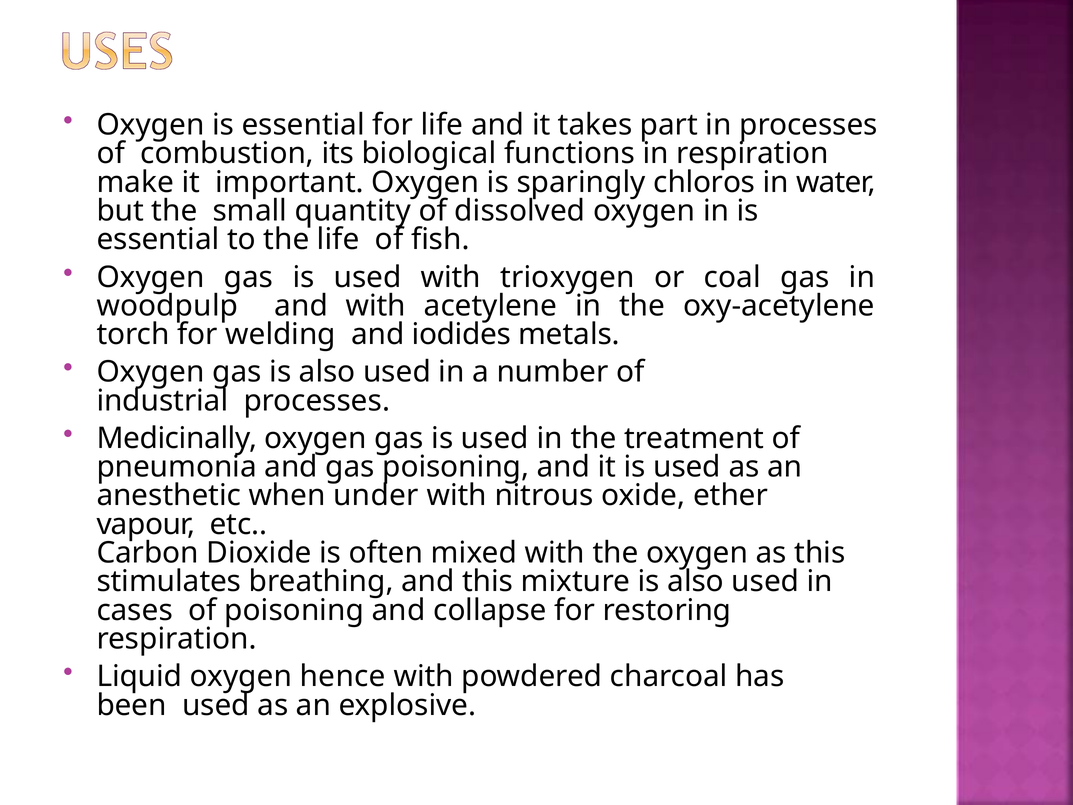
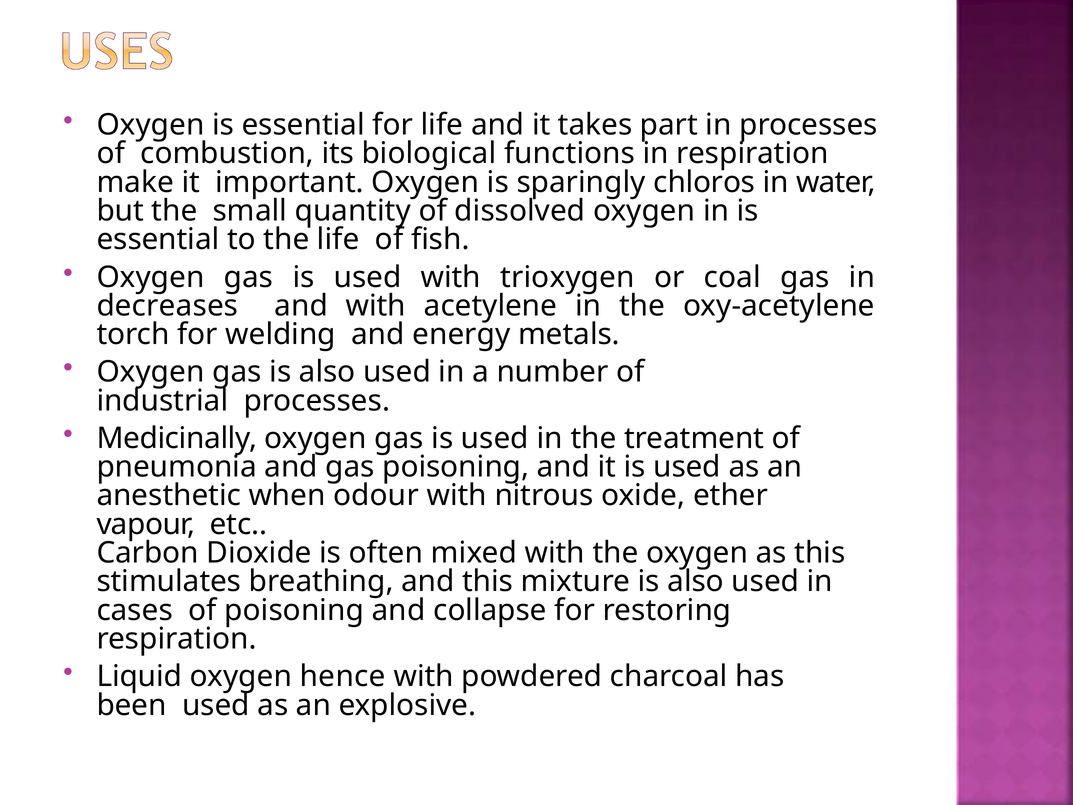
woodpulp: woodpulp -> decreases (167, 306)
iodides: iodides -> energy (461, 334)
under: under -> odour (376, 495)
